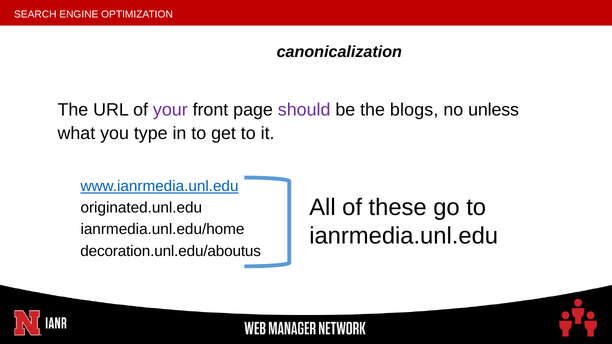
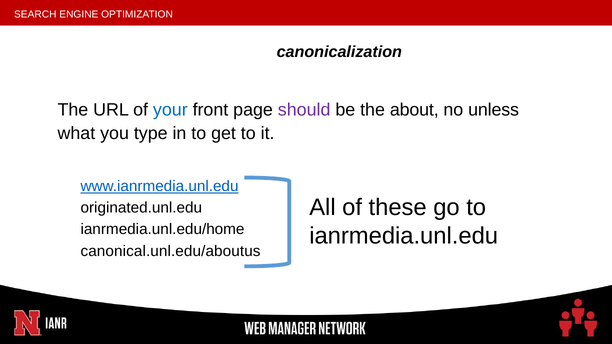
your colour: purple -> blue (170, 110)
blogs: blogs -> about (414, 110)
decoration.unl.edu/aboutus: decoration.unl.edu/aboutus -> canonical.unl.edu/aboutus (171, 251)
